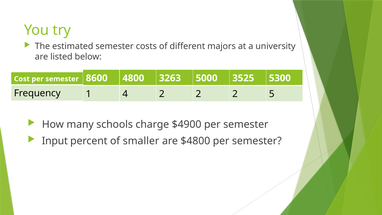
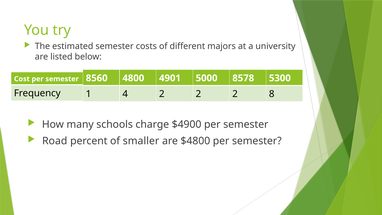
8600: 8600 -> 8560 (97, 78)
3263: 3263 -> 4901 (170, 78)
3525: 3525 -> 8578 (243, 78)
5: 5 -> 8 (272, 94)
Input: Input -> Road (55, 141)
